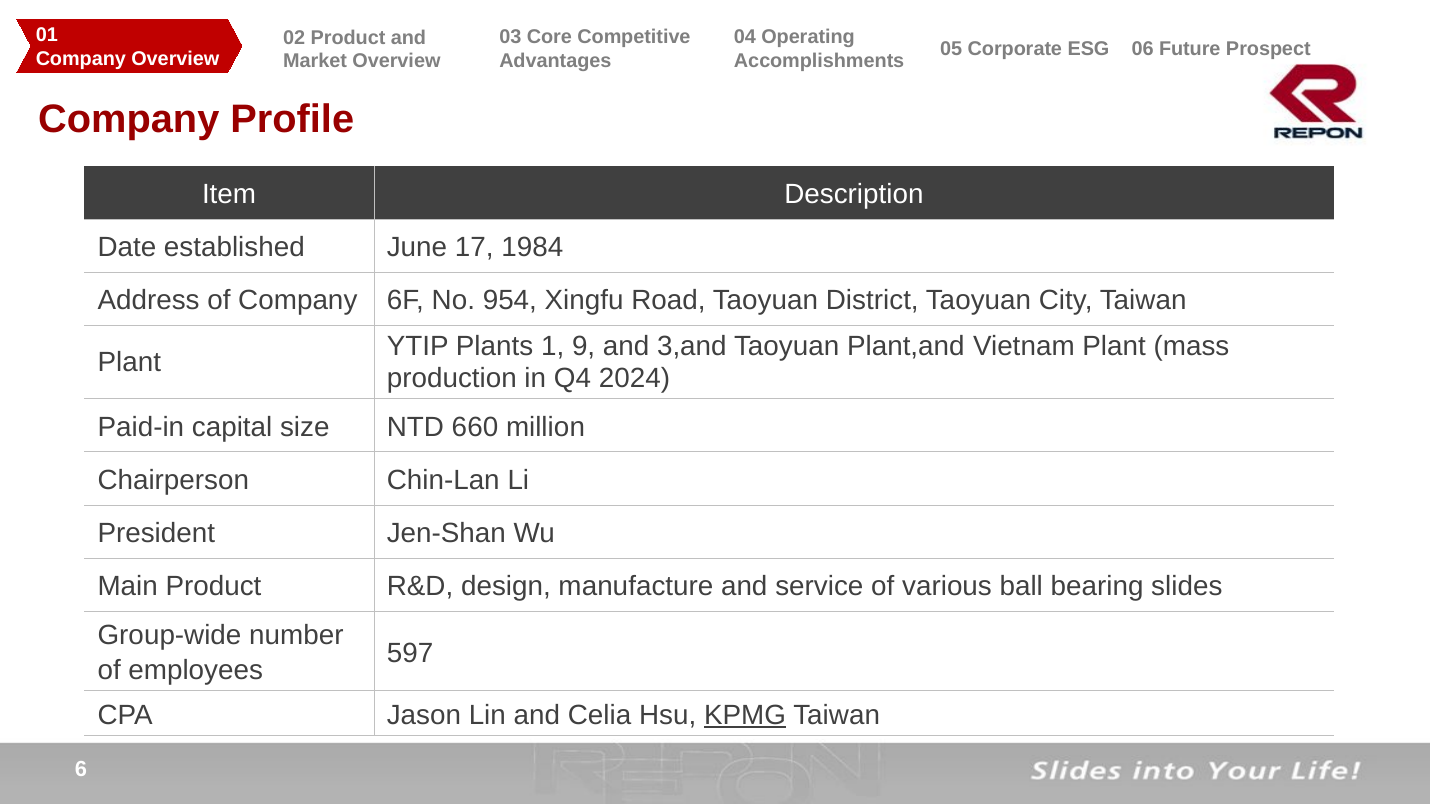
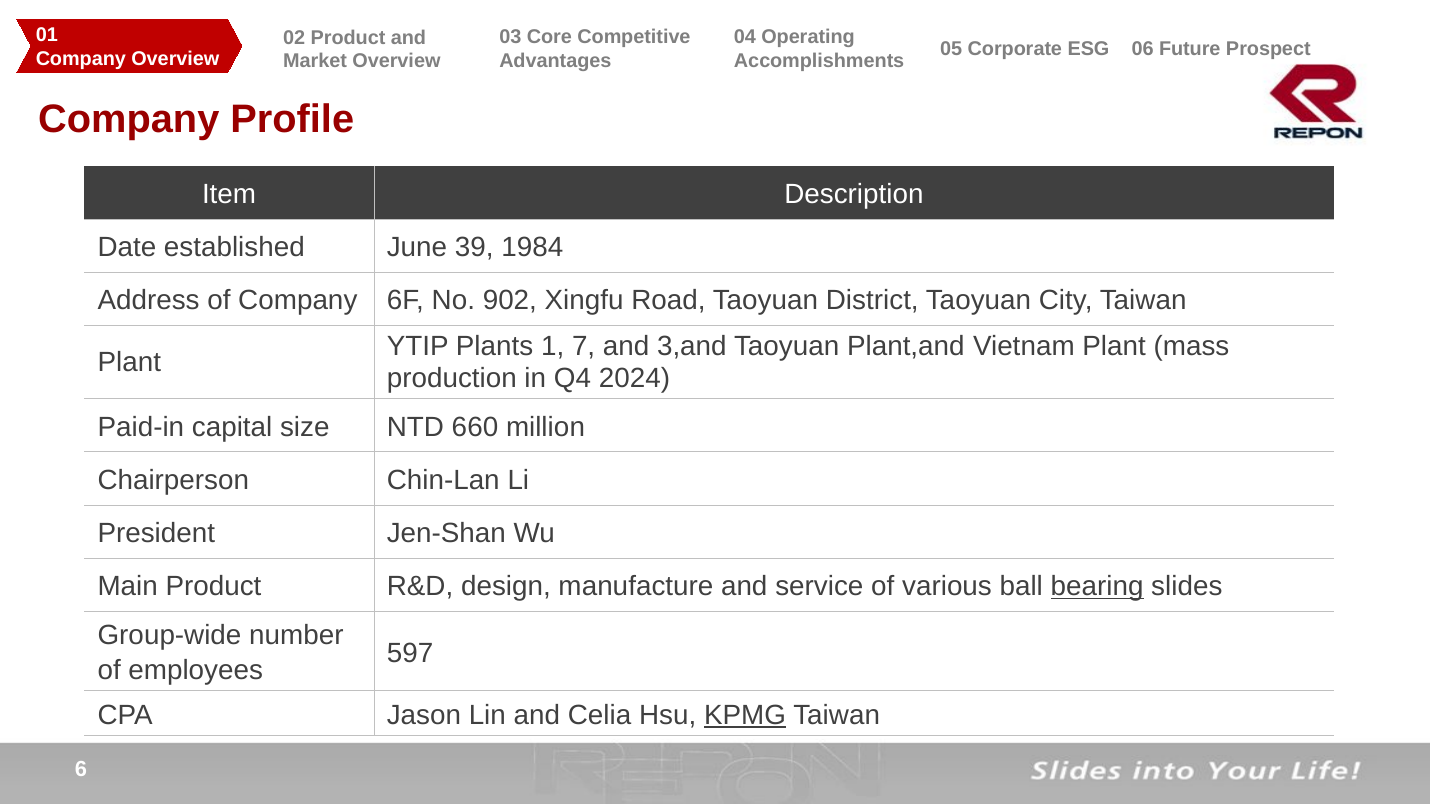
17: 17 -> 39 (474, 248)
954: 954 -> 902 (510, 301)
9: 9 -> 7 (584, 347)
bearing underline: none -> present (1097, 587)
